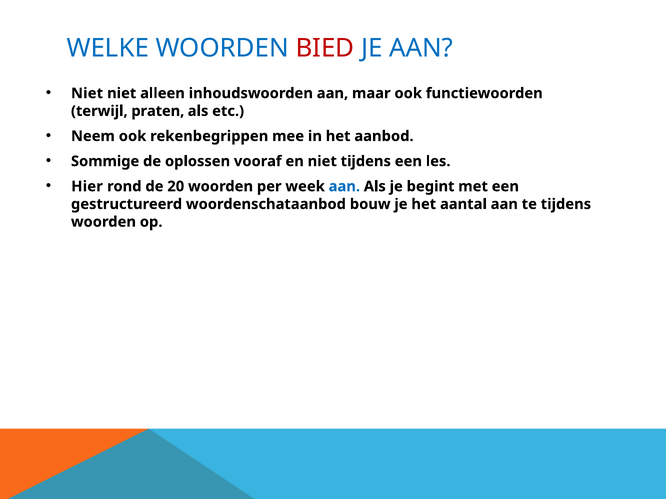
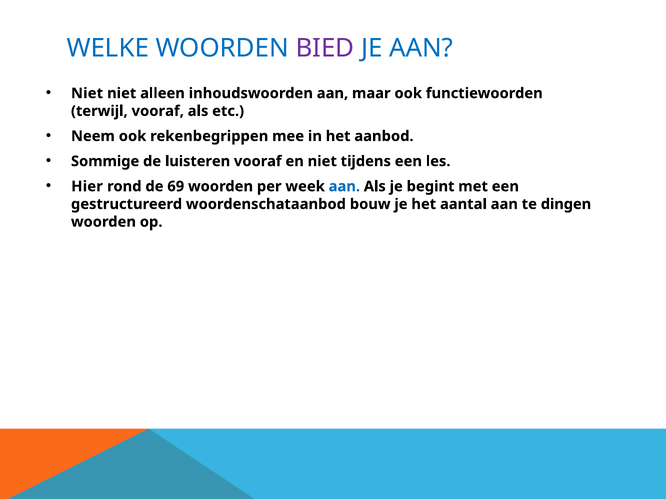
BIED colour: red -> purple (325, 48)
terwijl praten: praten -> vooraf (158, 111)
oplossen: oplossen -> luisteren (198, 161)
20: 20 -> 69 (176, 187)
te tijdens: tijdens -> dingen (566, 204)
